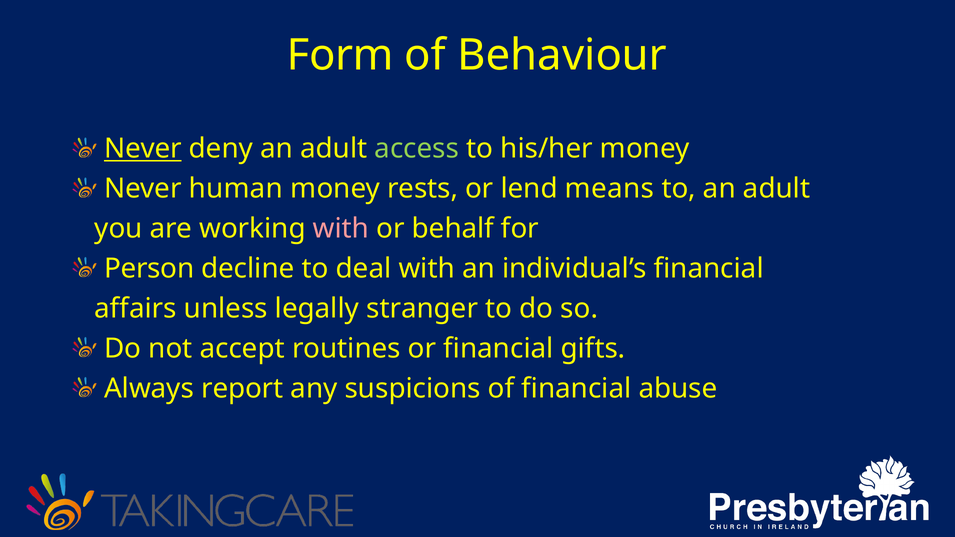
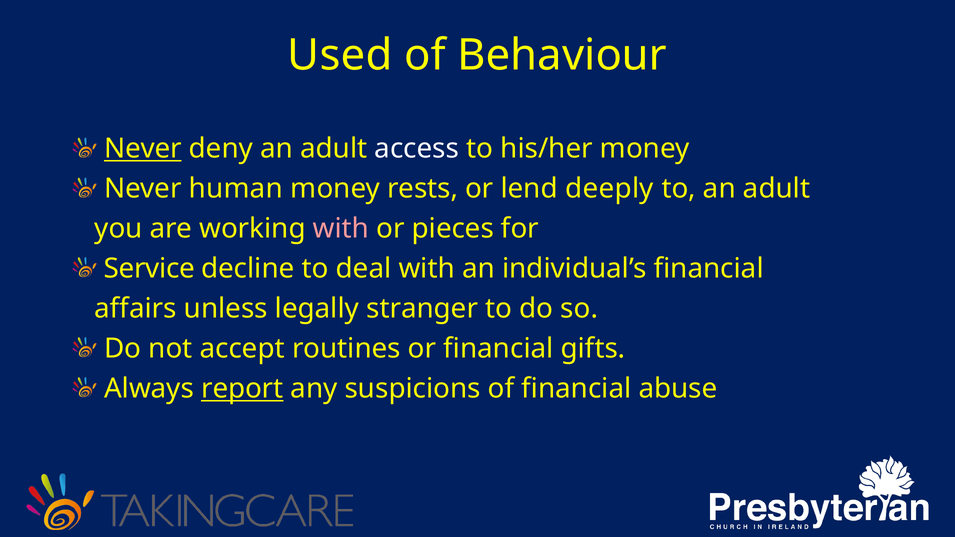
Form: Form -> Used (340, 56)
access colour: light green -> white (417, 149)
means: means -> deeply (609, 189)
behalf: behalf -> pieces (453, 229)
Person: Person -> Service (149, 269)
report underline: none -> present (242, 389)
